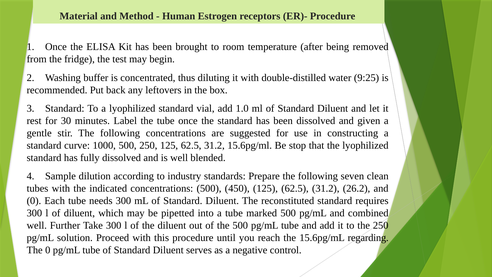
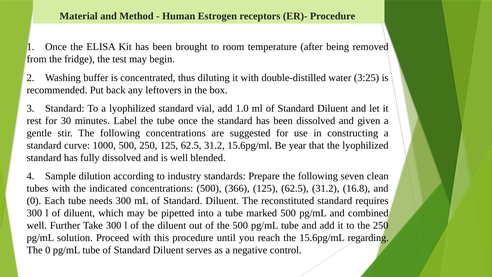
9:25: 9:25 -> 3:25 (367, 78)
stop: stop -> year (298, 145)
450: 450 -> 366 (237, 188)
26.2: 26.2 -> 16.8 (357, 188)
